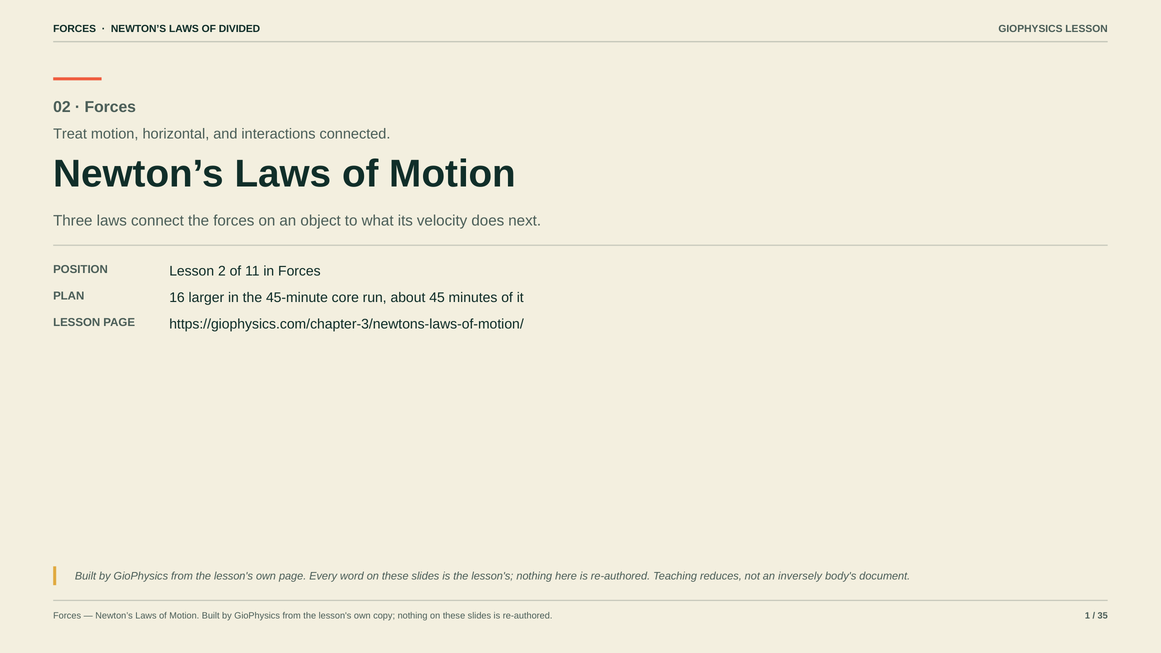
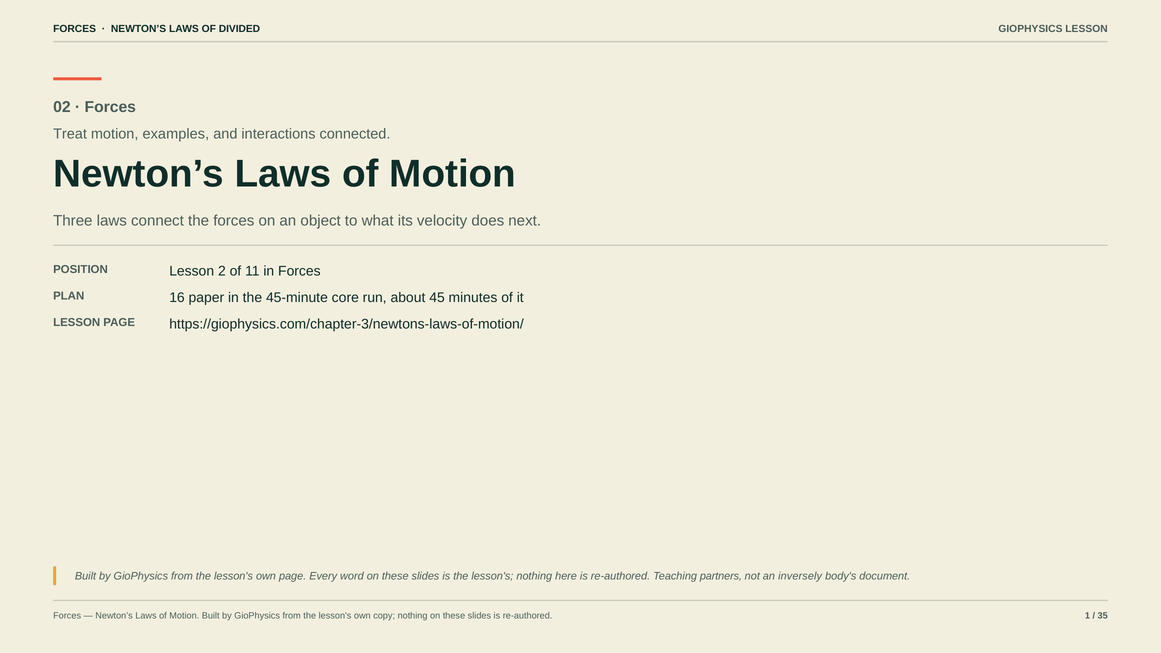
horizontal: horizontal -> examples (176, 134)
larger: larger -> paper (206, 298)
reduces: reduces -> partners (721, 576)
